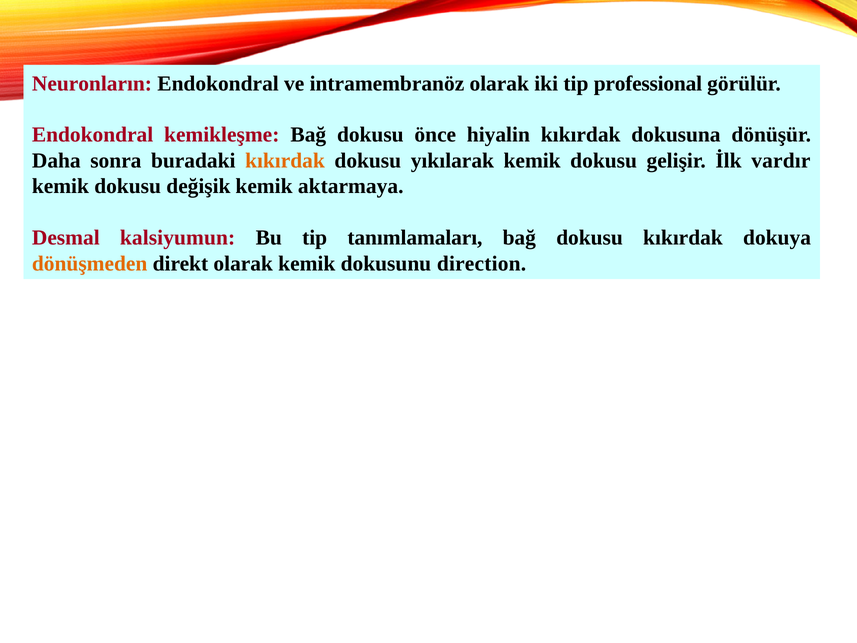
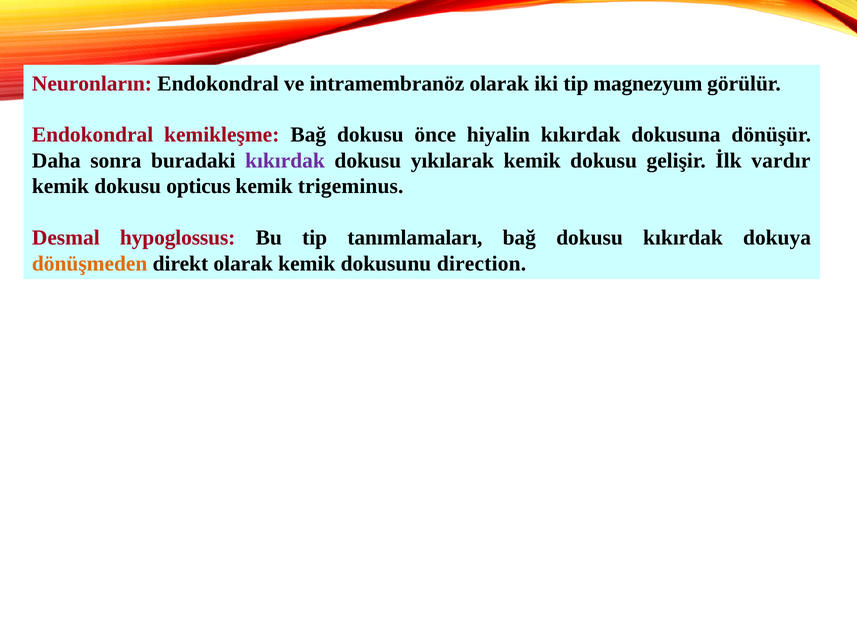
professional: professional -> magnezyum (648, 83)
kıkırdak colour: orange -> purple (285, 161)
değişik: değişik -> opticus (199, 186)
aktarmaya: aktarmaya -> trigeminus (351, 186)
kalsiyumun: kalsiyumun -> hypoglossus (178, 238)
